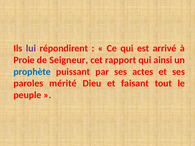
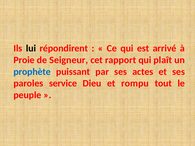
lui colour: purple -> black (31, 48)
ainsi: ainsi -> plaît (163, 60)
mérité: mérité -> service (63, 83)
faisant: faisant -> rompu (135, 83)
